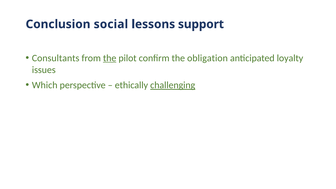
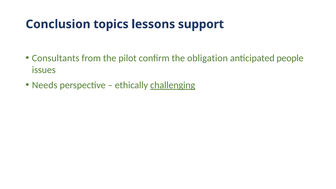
social: social -> topics (111, 24)
the underline: present -> none (110, 58)
loyalty: loyalty -> people (290, 58)
Which: Which -> Needs (45, 85)
